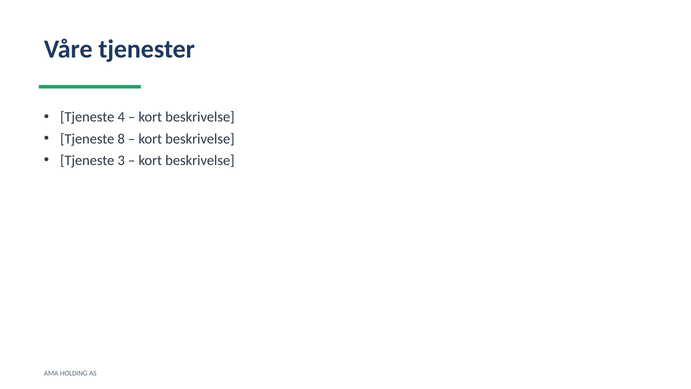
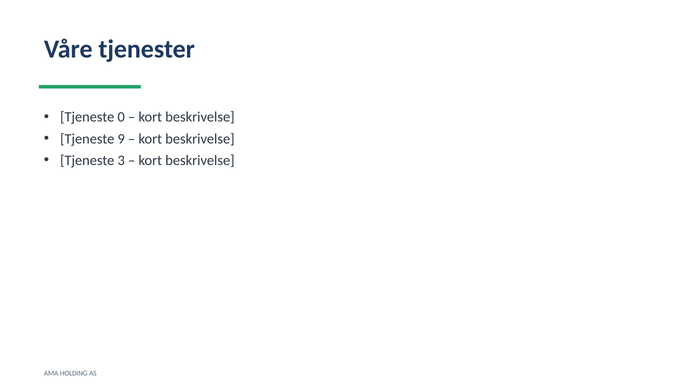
4: 4 -> 0 (121, 117)
8: 8 -> 9 (121, 139)
